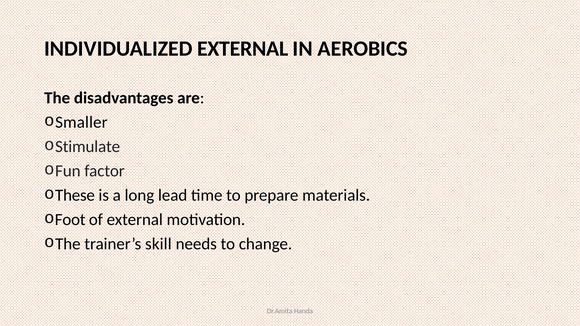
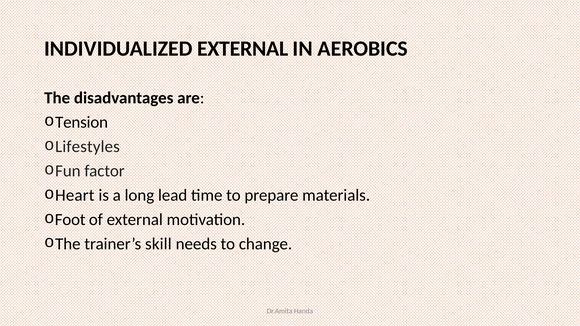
Smaller: Smaller -> Tension (82, 122)
Stimulate: Stimulate -> Lifestyles (87, 147)
These: These -> Heart (75, 195)
